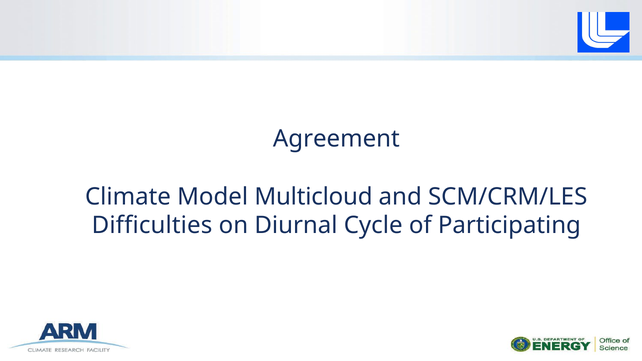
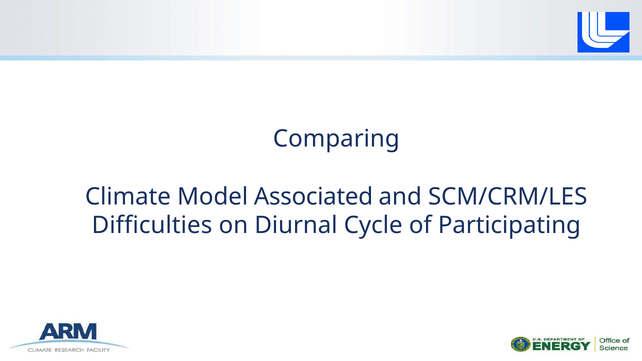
Agreement: Agreement -> Comparing (336, 139)
Multicloud: Multicloud -> Associated (314, 197)
